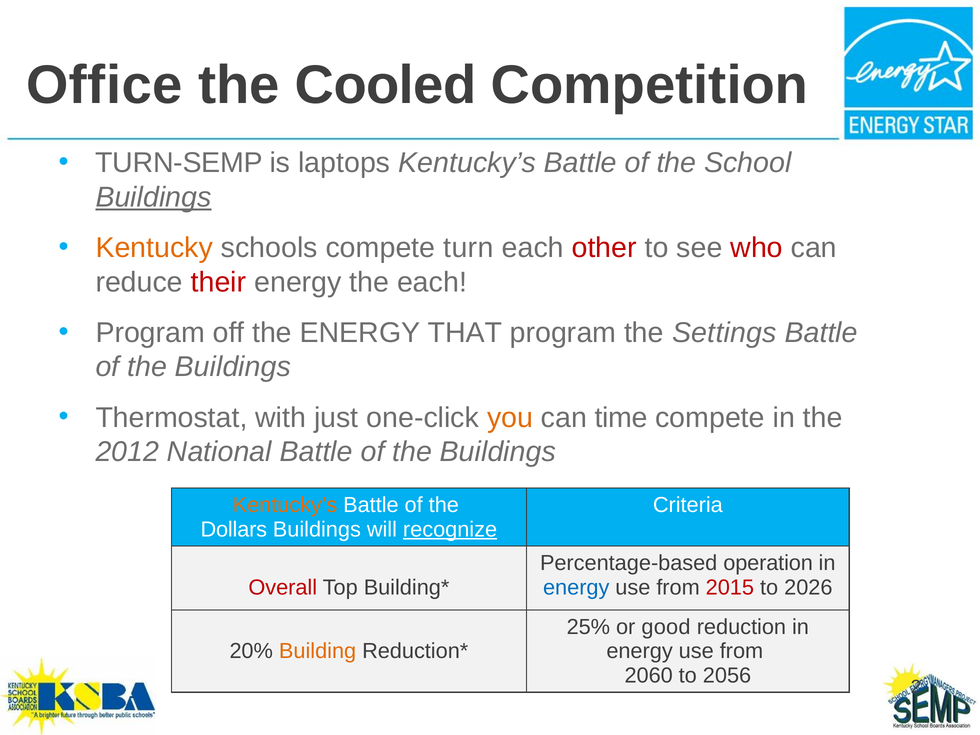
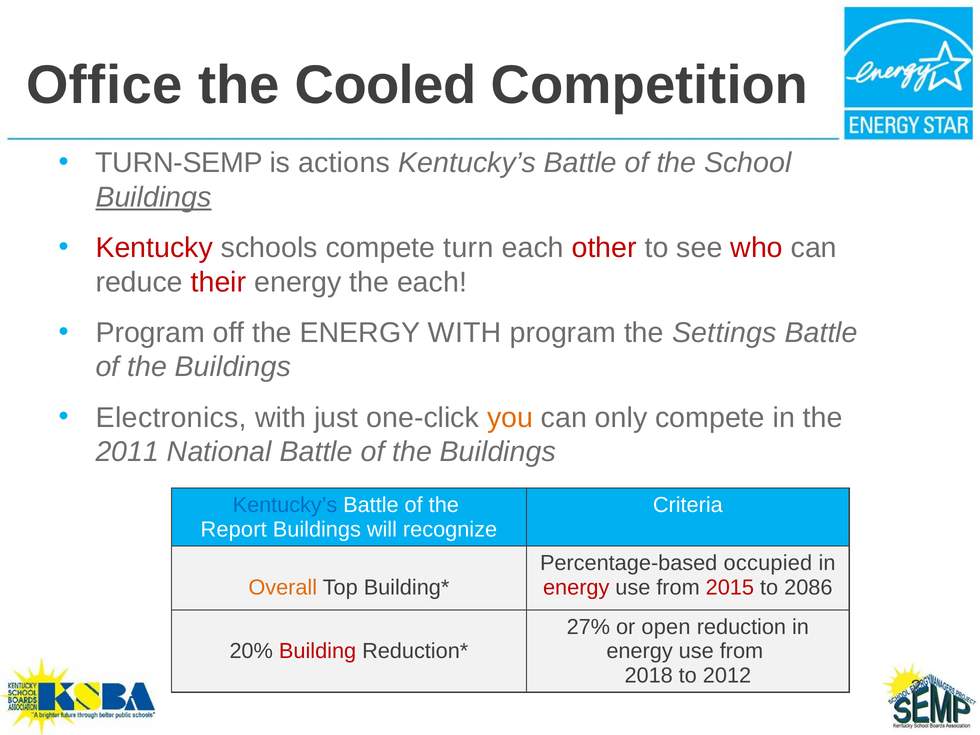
laptops: laptops -> actions (344, 163)
Kentucky colour: orange -> red (154, 248)
ENERGY THAT: THAT -> WITH (465, 333)
Thermostat: Thermostat -> Electronics (171, 418)
time: time -> only (621, 418)
2012: 2012 -> 2011 (127, 452)
Kentucky’s colour: orange -> blue (285, 505)
Dollars: Dollars -> Report (234, 529)
recognize underline: present -> none (450, 529)
operation: operation -> occupied (768, 563)
Overall colour: red -> orange (283, 587)
energy colour: blue -> red (576, 587)
2026: 2026 -> 2086 (808, 587)
25%: 25% -> 27% (588, 627)
good: good -> open (666, 627)
Building colour: orange -> red (318, 651)
2060: 2060 -> 2018 (649, 676)
2056: 2056 -> 2012 (727, 676)
